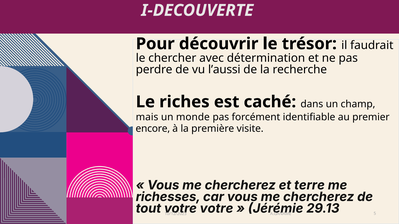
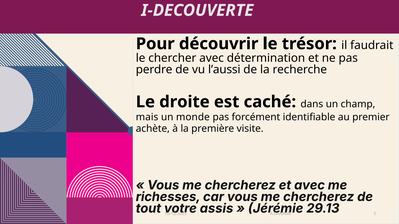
riches: riches -> droite (184, 102)
encore: encore -> achète (153, 129)
et terre: terre -> avec (310, 185)
votre: votre -> assis (217, 209)
